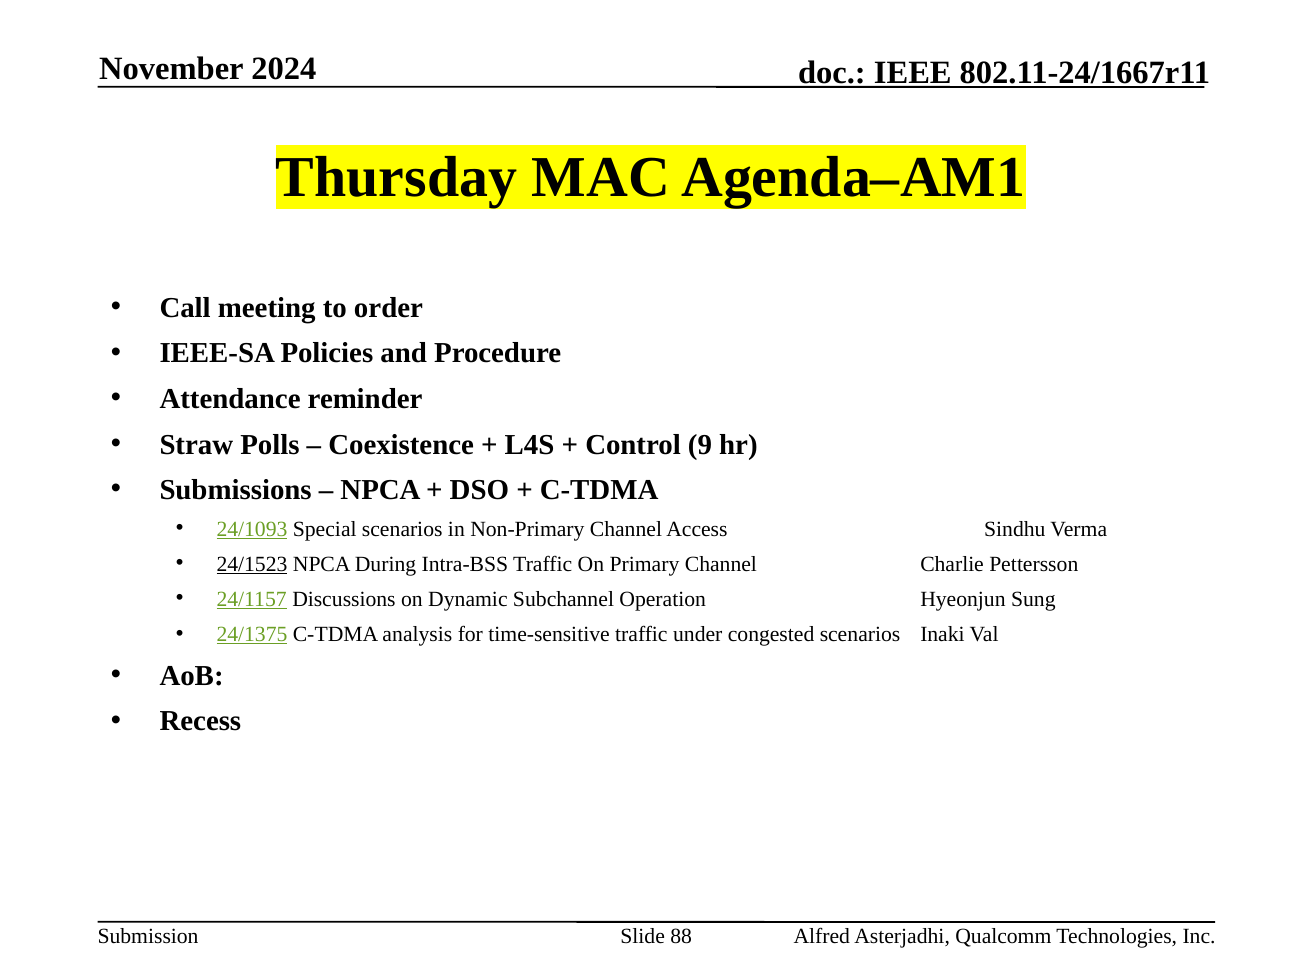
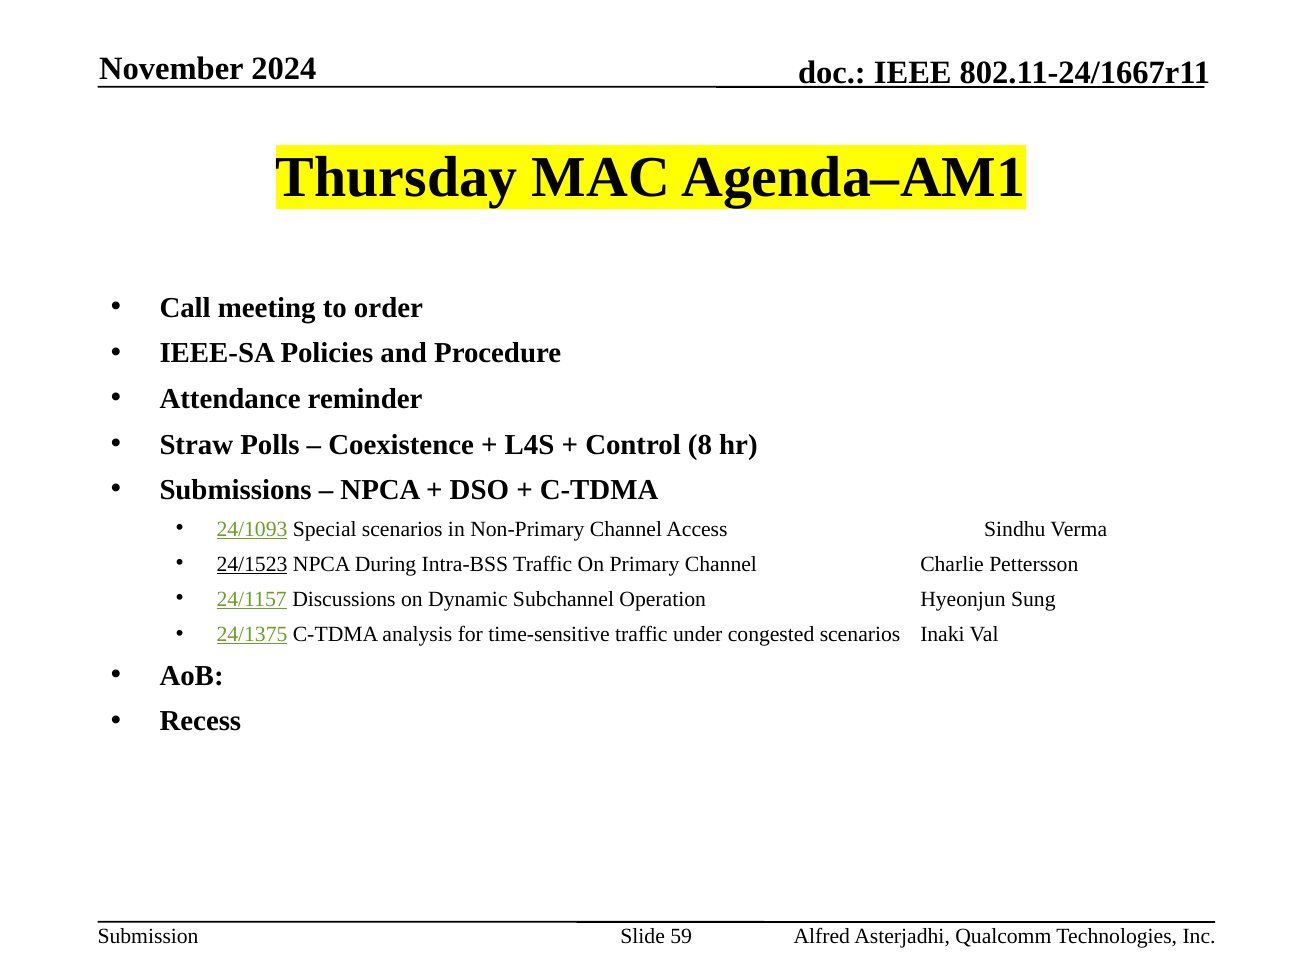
9: 9 -> 8 (700, 445)
88: 88 -> 59 (681, 937)
